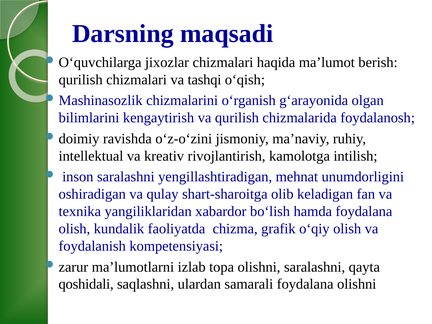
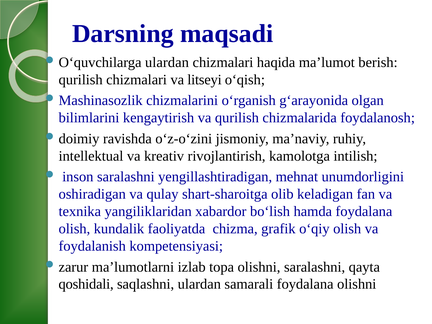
jixozlar: jixozlar -> ulardan (167, 62)
tashqi: tashqi -> litseyi (205, 80)
